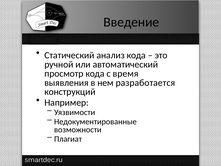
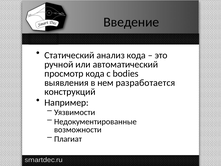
время: время -> bodies (126, 73)
